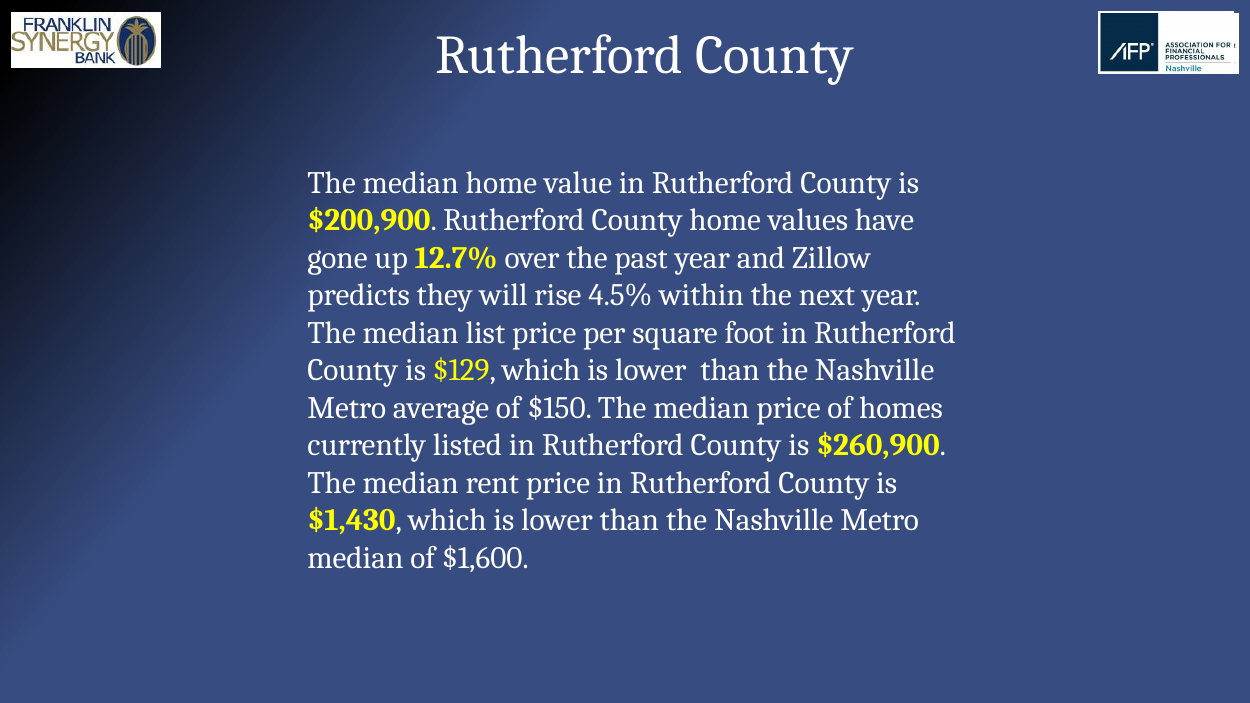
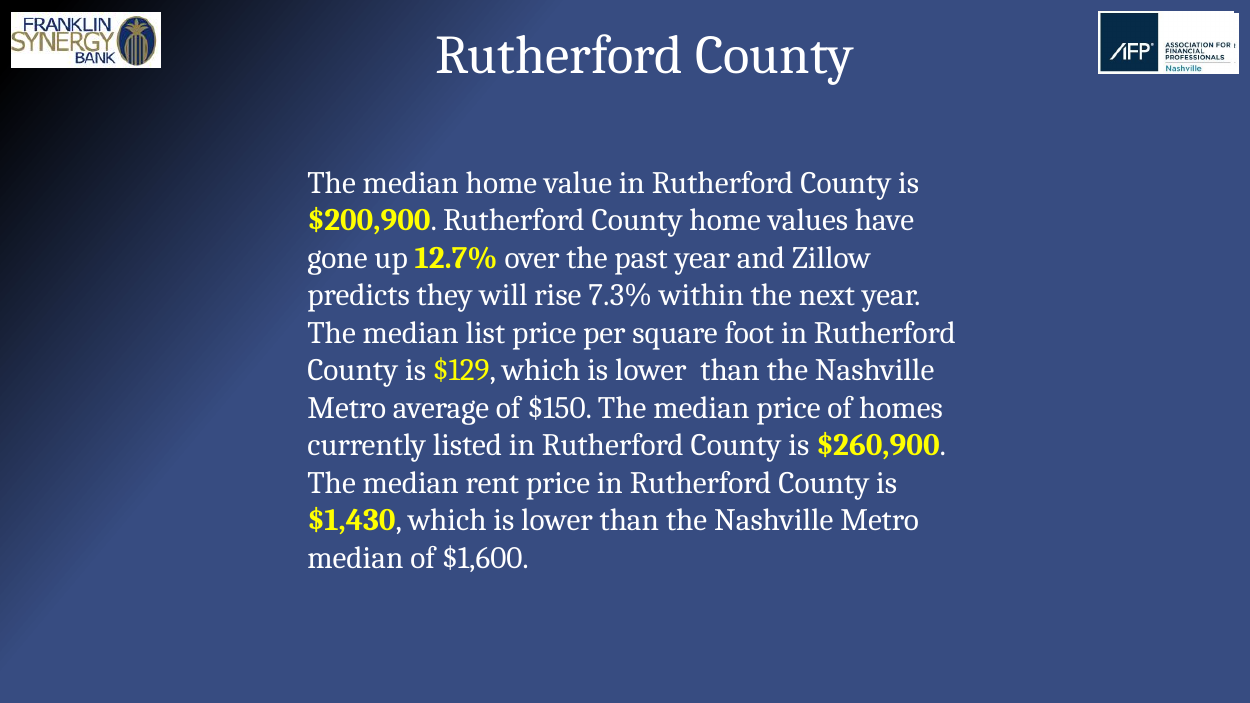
4.5%: 4.5% -> 7.3% (620, 296)
